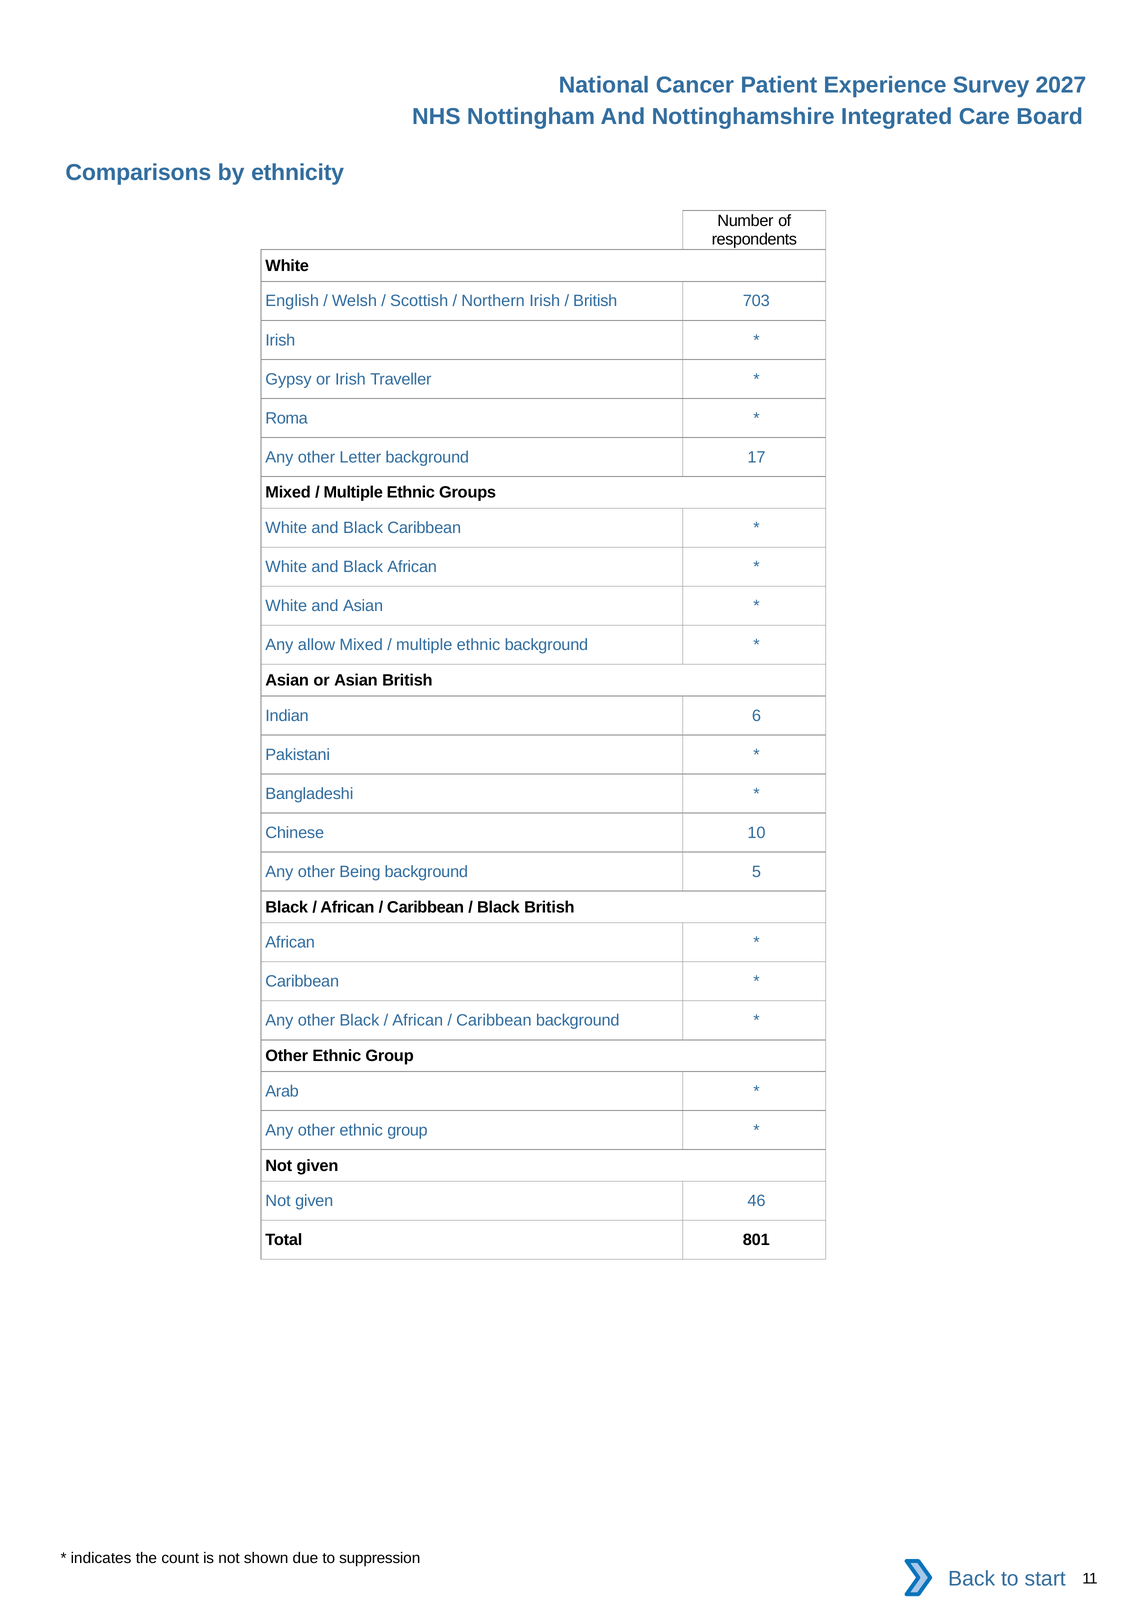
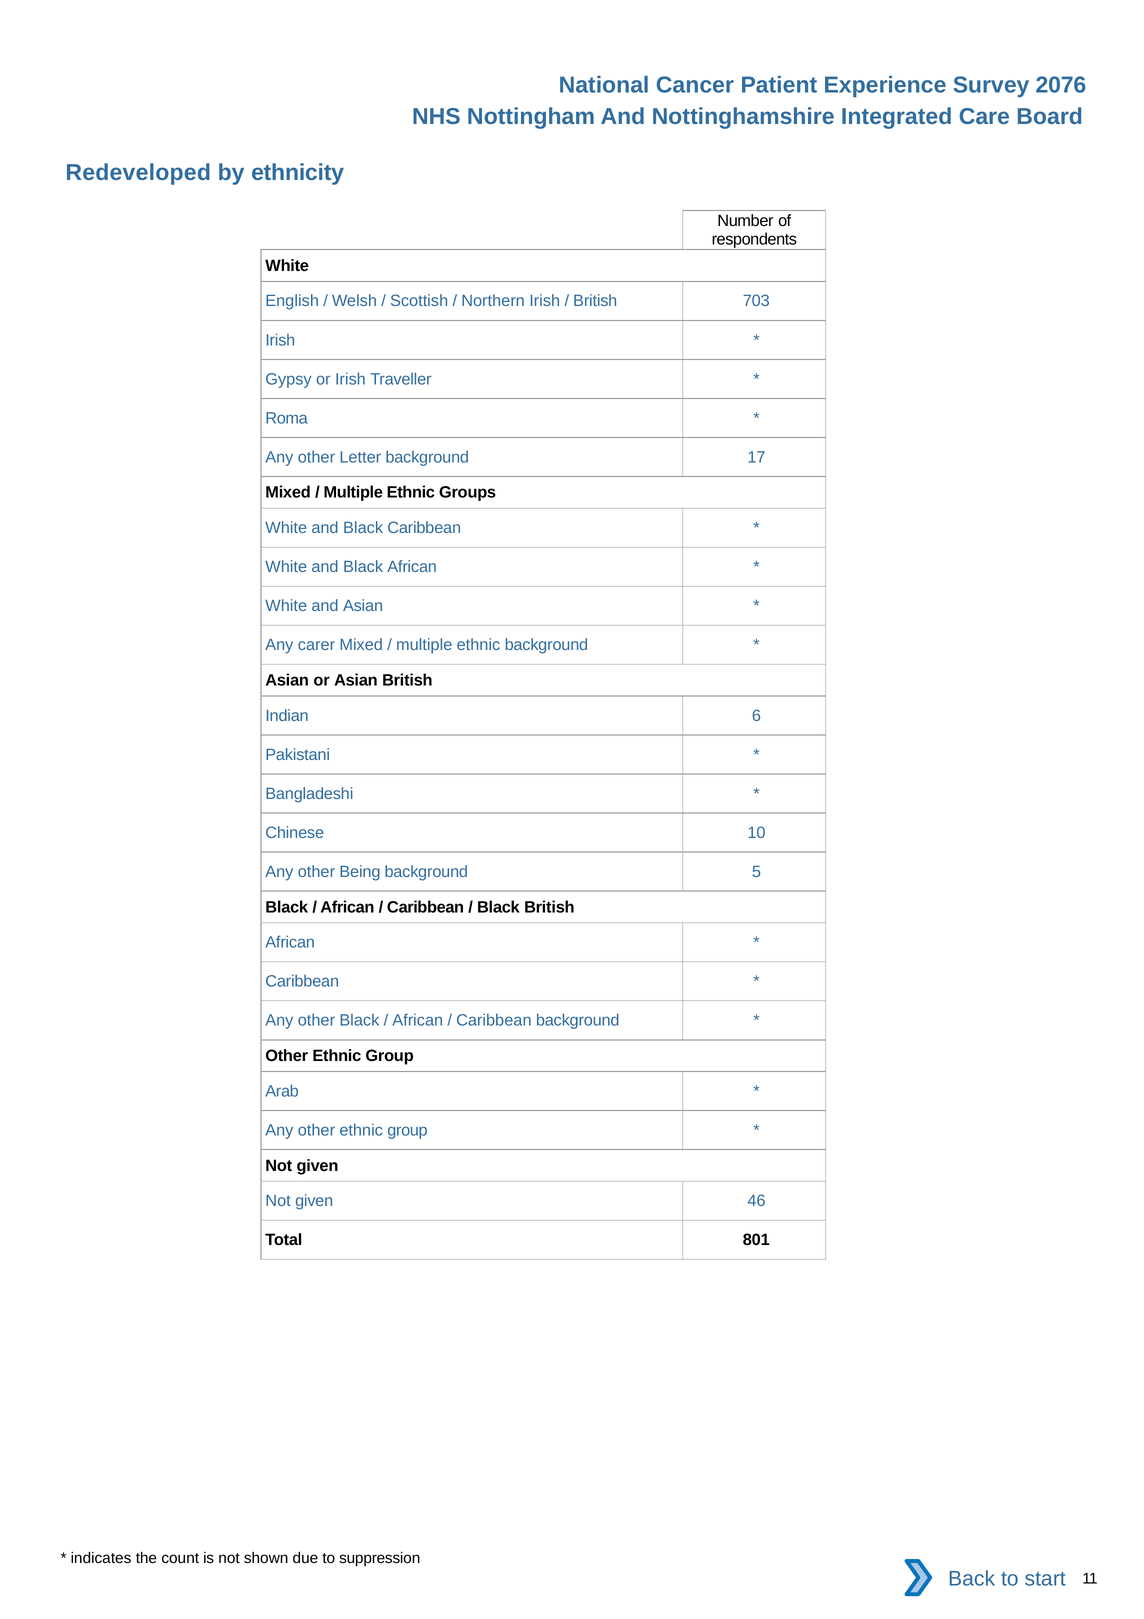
2027: 2027 -> 2076 (1061, 85)
Comparisons: Comparisons -> Redeveloped (138, 172)
allow: allow -> carer (316, 645)
